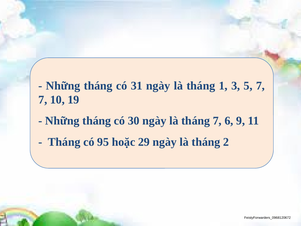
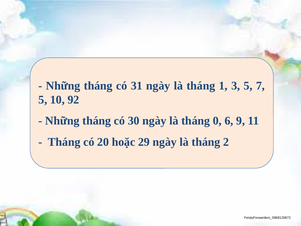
7: 7 -> 5 (43, 100)
19: 19 -> 92 (73, 100)
tháng 7: 7 -> 0 (217, 121)
95: 95 -> 20 (103, 142)
